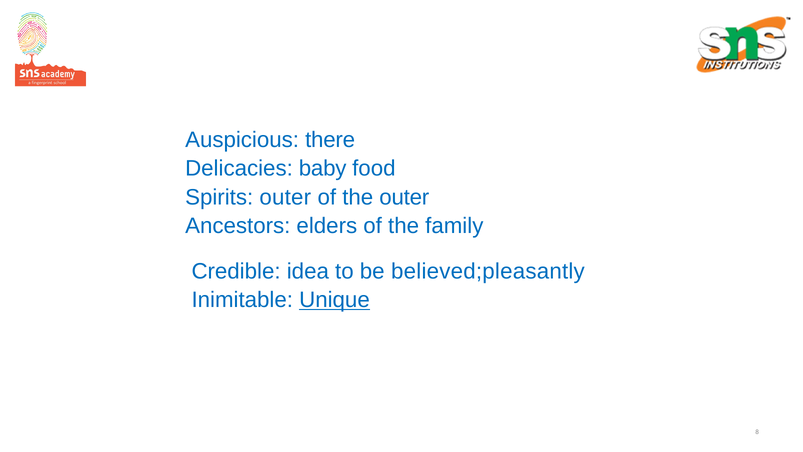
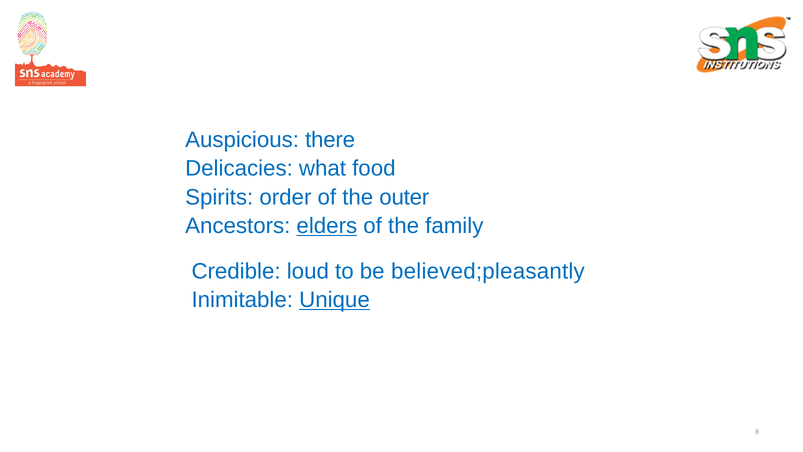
baby: baby -> what (323, 168)
Spirits outer: outer -> order (285, 197)
elders underline: none -> present (327, 226)
idea: idea -> loud (308, 271)
